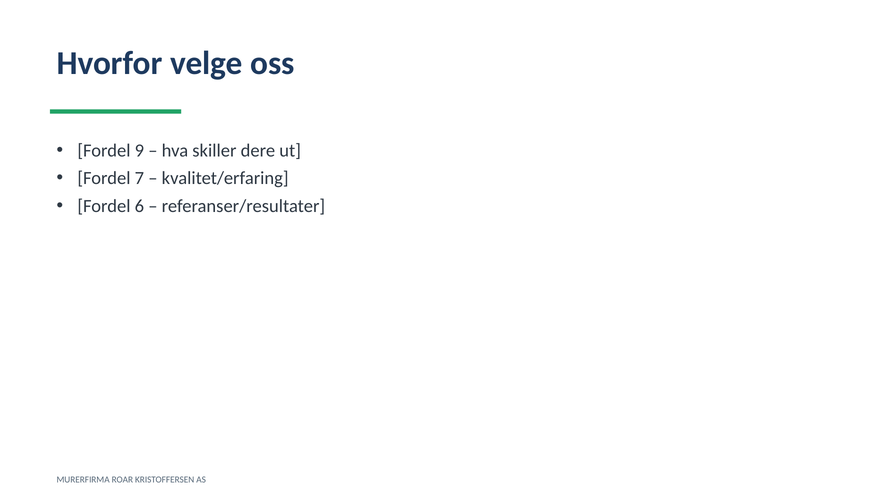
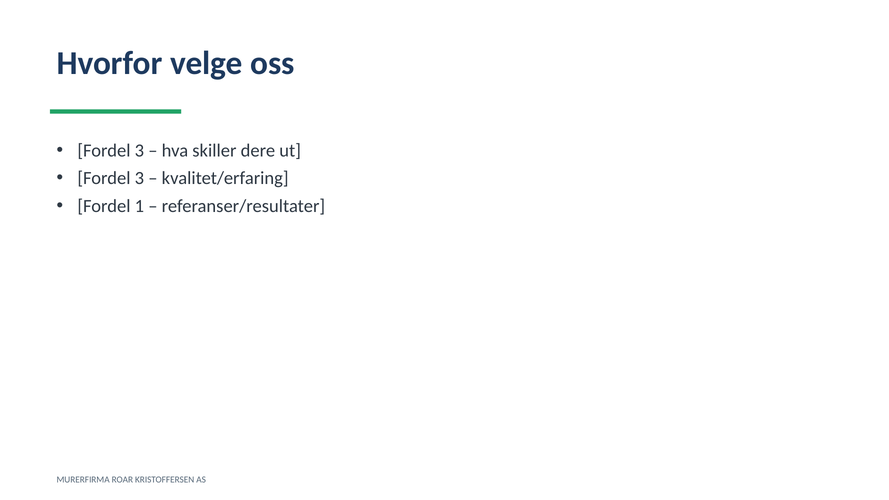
9: 9 -> 3 (139, 151)
7: 7 -> 3 (139, 178)
6: 6 -> 1 (139, 206)
